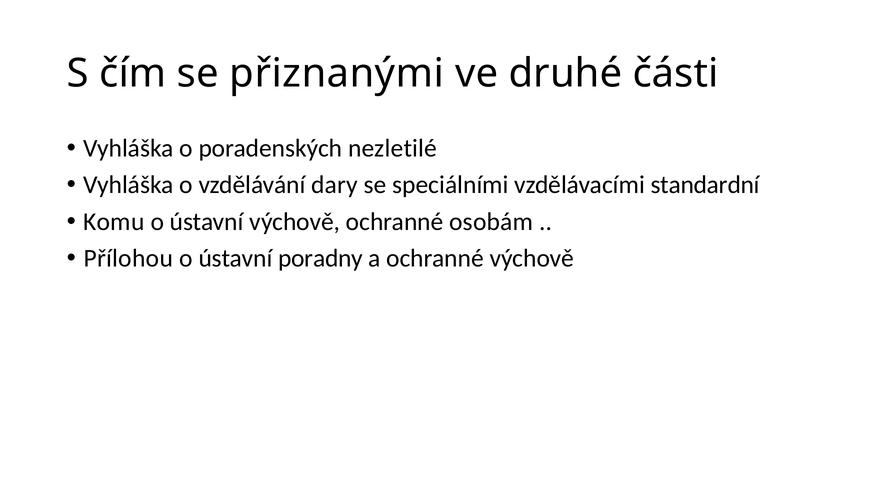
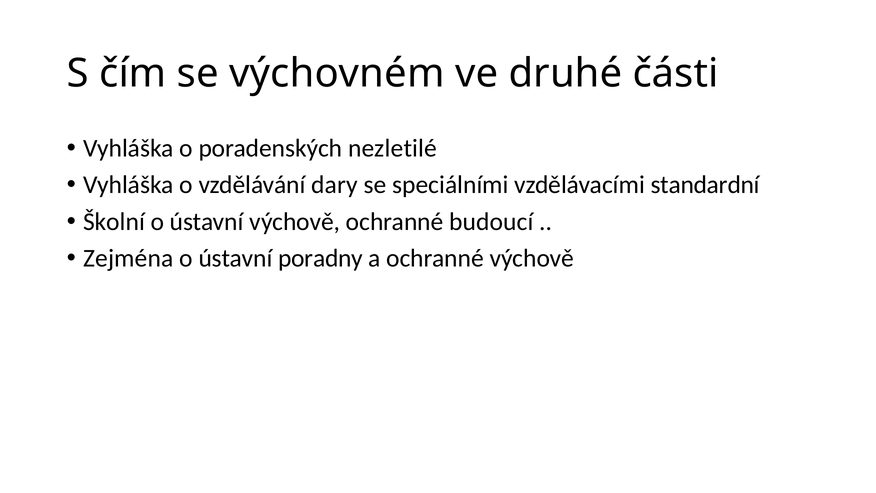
přiznanými: přiznanými -> výchovném (337, 74)
Komu: Komu -> Školní (114, 222)
osobám: osobám -> budoucí (491, 222)
Přílohou: Přílohou -> Zejména (128, 258)
